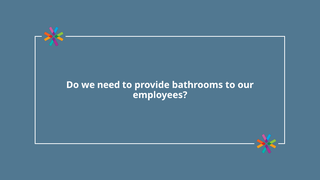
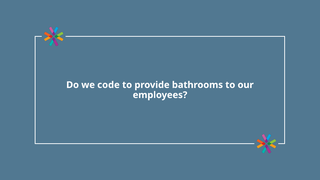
need: need -> code (108, 85)
